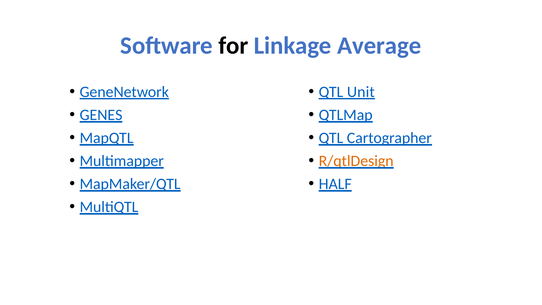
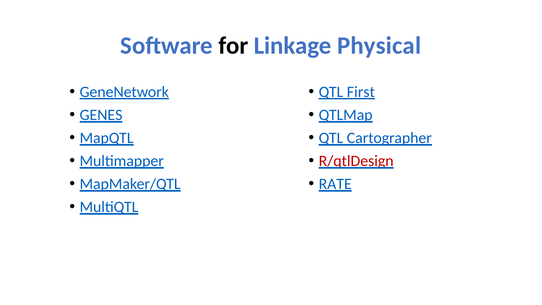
Average: Average -> Physical (379, 46)
Unit: Unit -> First (361, 92)
R/qtlDesign colour: orange -> red (356, 161)
HALF: HALF -> RATE (335, 184)
